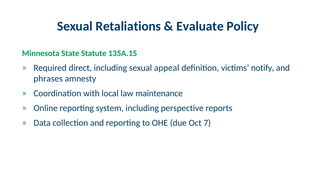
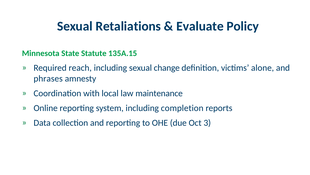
direct: direct -> reach (80, 68)
appeal: appeal -> change (167, 68)
notify: notify -> alone (263, 68)
perspective: perspective -> completion (182, 108)
7: 7 -> 3 (207, 123)
